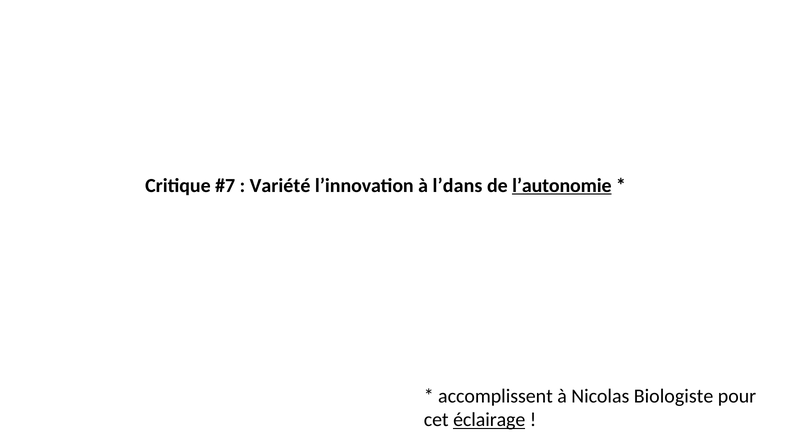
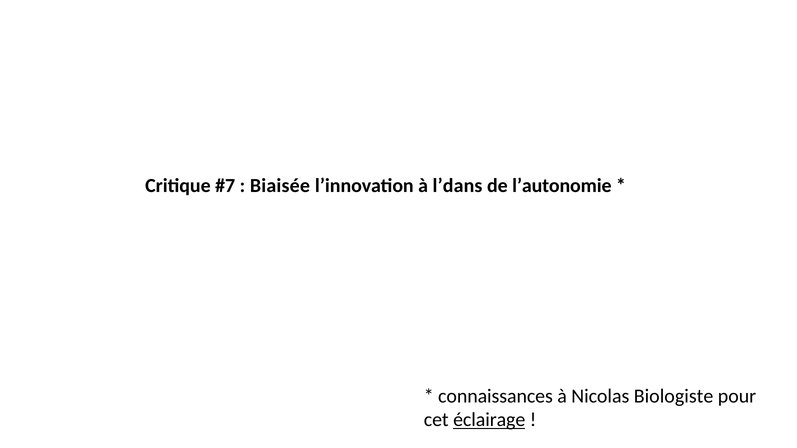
Variété: Variété -> Biaisée (280, 186)
l’autonomie underline: present -> none (562, 186)
accomplissent: accomplissent -> connaissances (495, 396)
